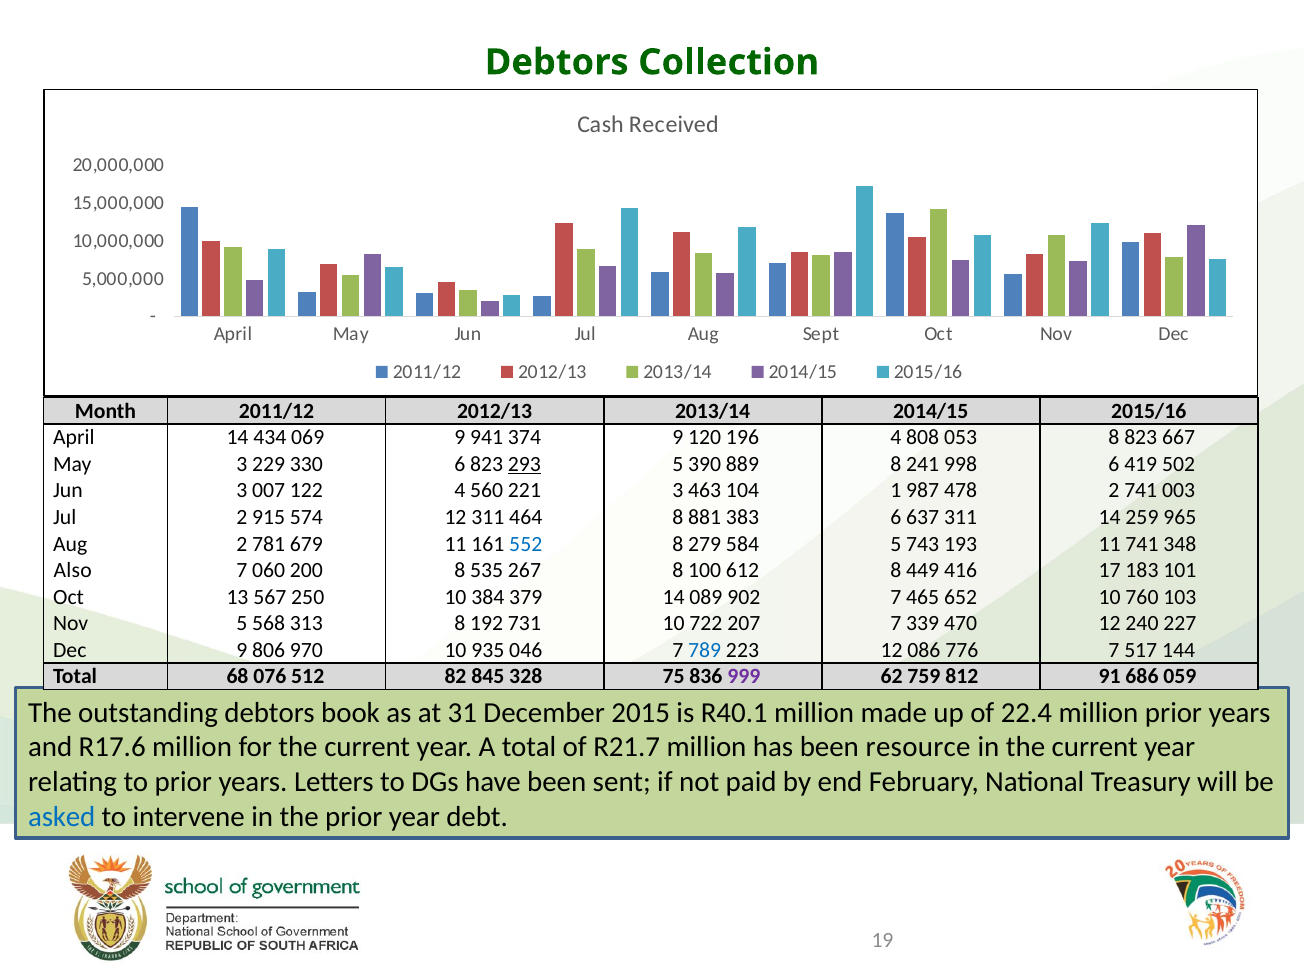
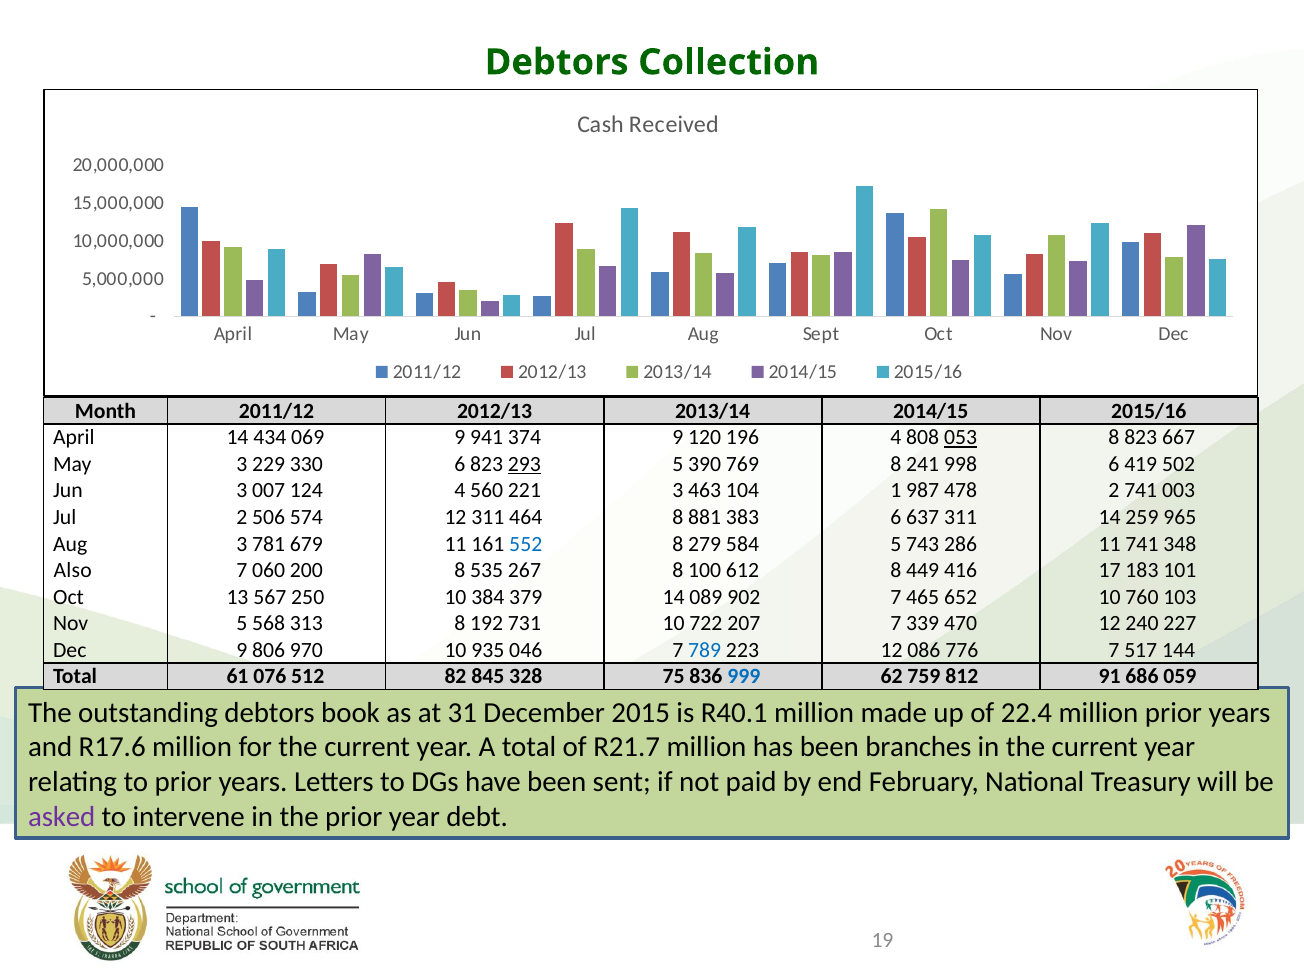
053 underline: none -> present (961, 438)
889: 889 -> 769 (742, 464)
122: 122 -> 124 (306, 491)
915: 915 -> 506 (269, 517)
Aug 2: 2 -> 3 (242, 544)
193: 193 -> 286 (961, 544)
68: 68 -> 61 (238, 677)
999 colour: purple -> blue (744, 677)
resource: resource -> branches (918, 747)
asked colour: blue -> purple (62, 817)
